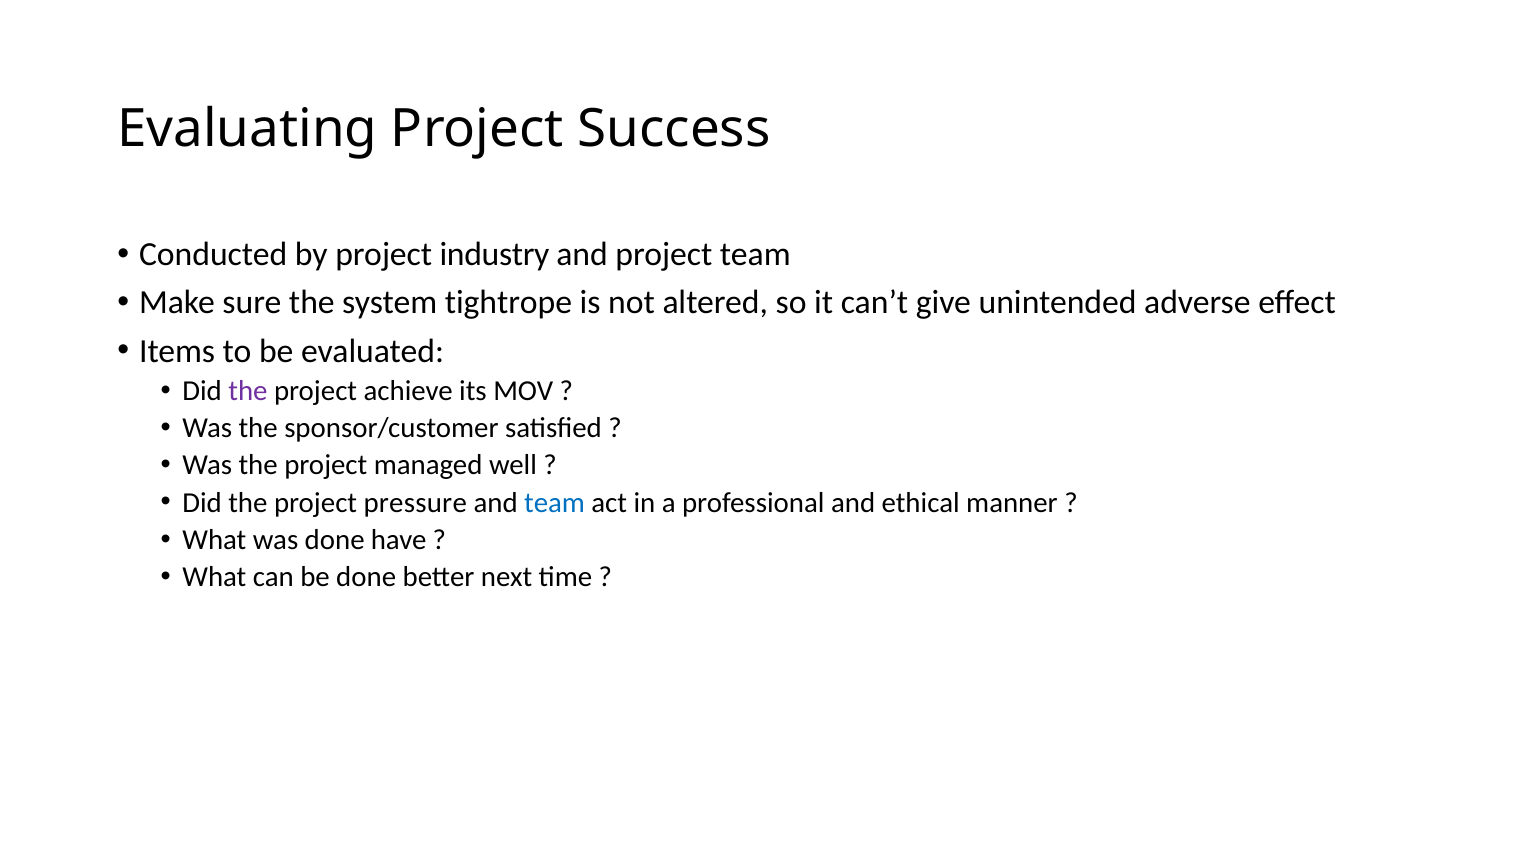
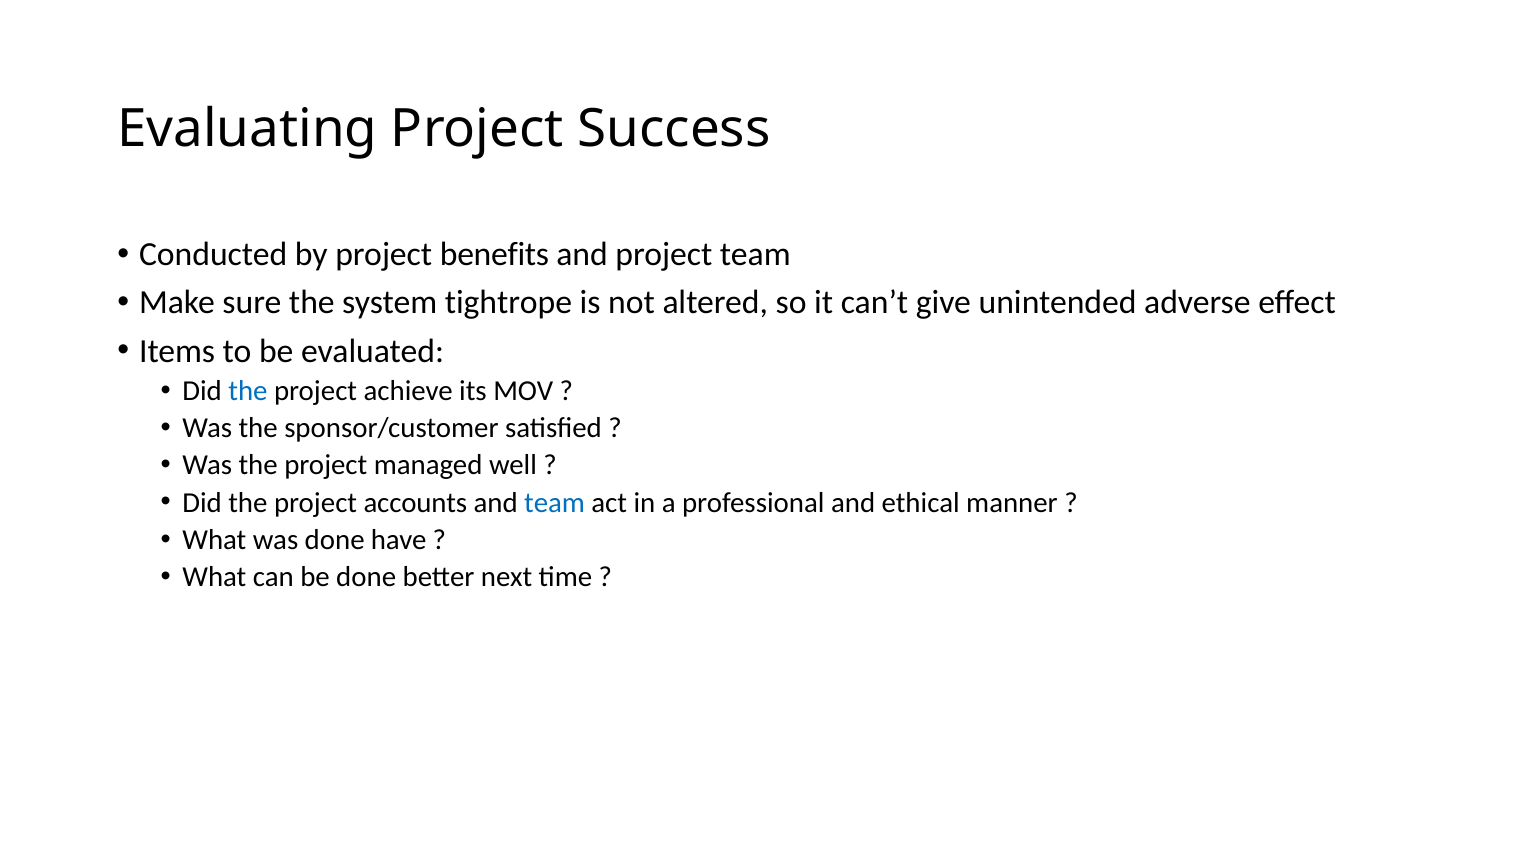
industry: industry -> benefits (494, 254)
the colour: purple -> blue (248, 391)
pressure: pressure -> accounts (415, 503)
